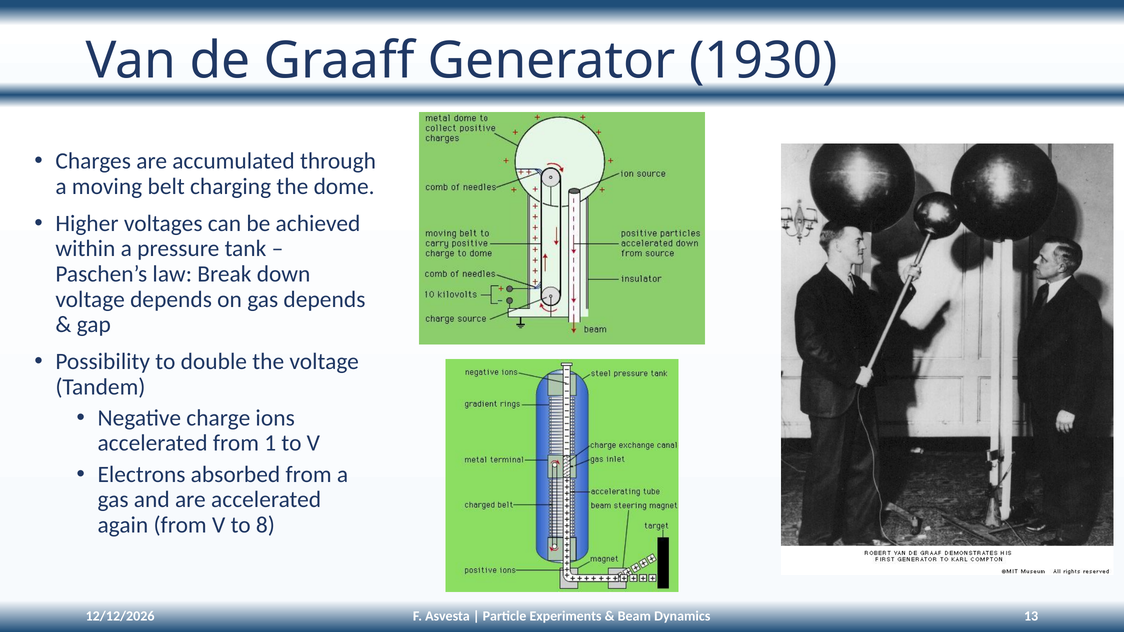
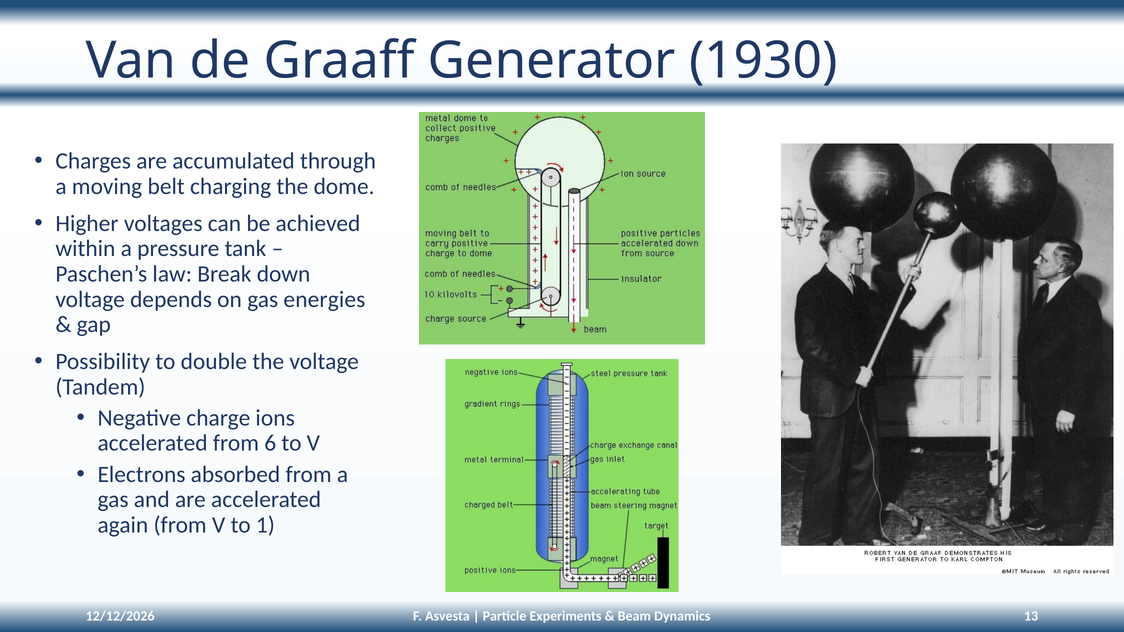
gas depends: depends -> energies (324, 299)
1: 1 -> 6 (270, 443)
8: 8 -> 1 (265, 525)
